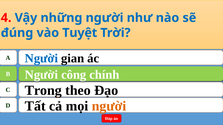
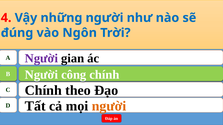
Tuyệt: Tuyệt -> Ngôn (80, 33)
Người colour: blue -> purple (41, 59)
C Trong: Trong -> Chính (43, 91)
